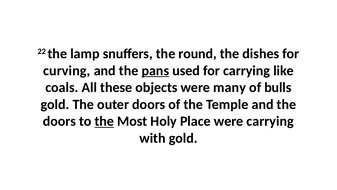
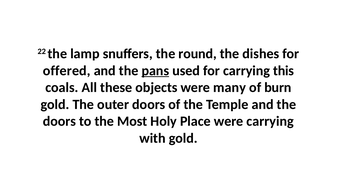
curving: curving -> offered (67, 70)
like: like -> this (284, 70)
bulls: bulls -> burn (278, 87)
the underline: present -> none (104, 121)
